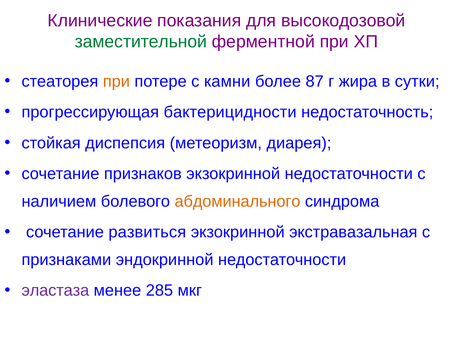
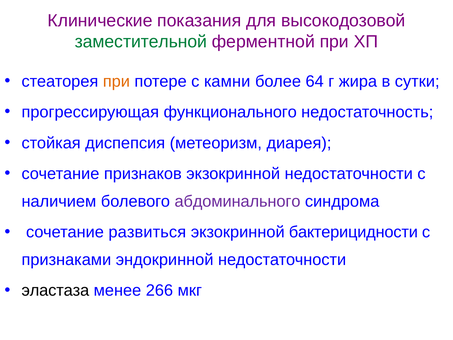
87: 87 -> 64 (315, 81)
бактерицидности: бактерицидности -> функционального (230, 112)
абдоминального colour: orange -> purple (238, 201)
экстравазальная: экстравазальная -> бактерицидности (353, 232)
эластаза colour: purple -> black (55, 290)
285: 285 -> 266 (159, 290)
